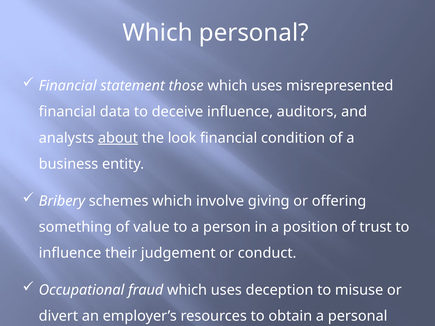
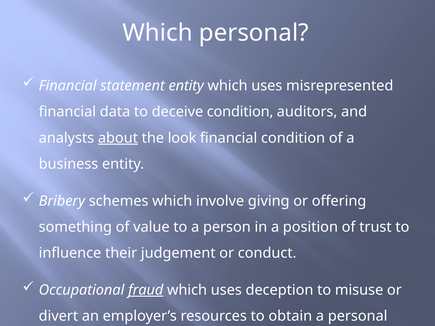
statement those: those -> entity (186, 86)
deceive influence: influence -> condition (240, 112)
fraud underline: none -> present (146, 290)
